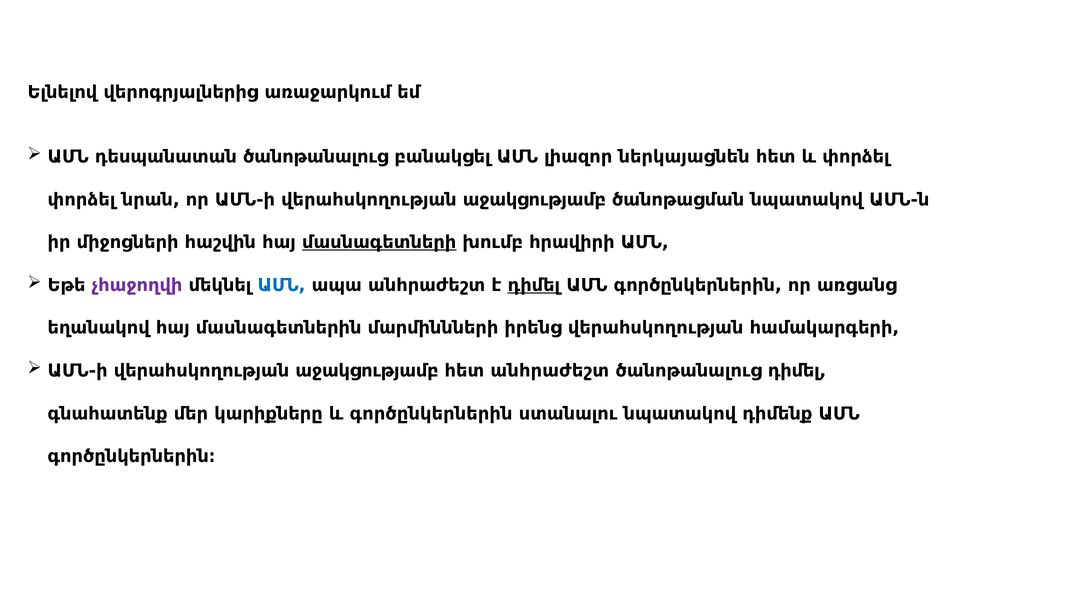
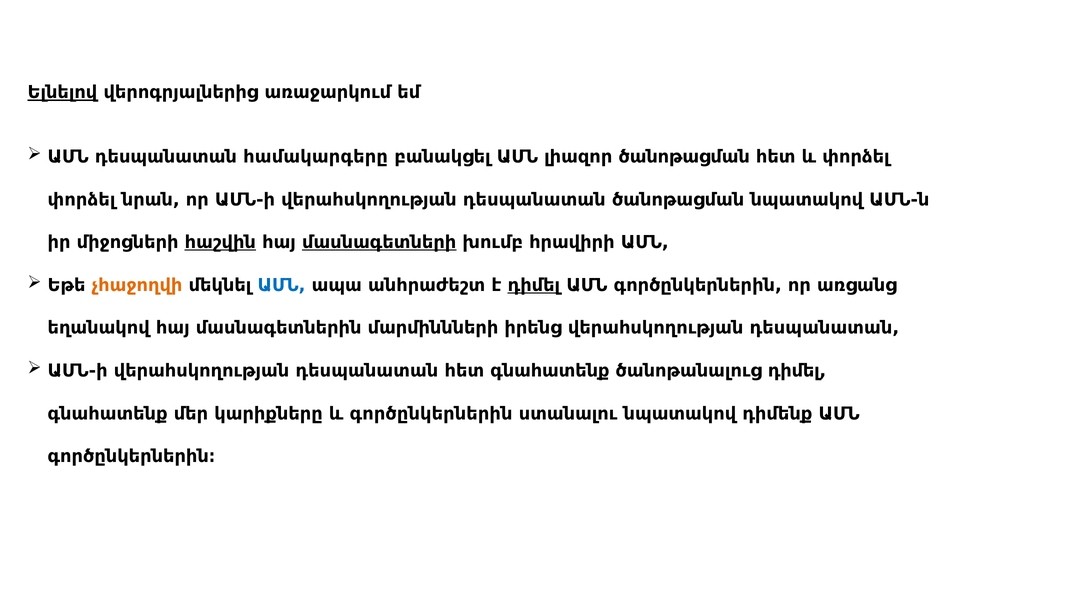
Ելնելով underline: none -> present (62, 93)
դեսպանատան ծանոթանալուց: ծանոթանալուց -> համակարգերը (316, 157)
լիազոր ներկայացնեն: ներկայացնեն -> ծանոթացման (684, 157)
որ ԱՄՆ-ի վերահսկողության աջակցությամբ: աջակցությամբ -> դեսպանատան (534, 200)
հաշվին underline: none -> present (220, 242)
չհաջողվի colour: purple -> orange (137, 285)
իրենց վերահսկողության համակարգերի: համակարգերի -> դեսպանատան (824, 328)
աջակցությամբ: աջակցությամբ -> դեսպանատան (367, 371)
հետ անհրաժեշտ: անհրաժեշտ -> գնահատենք (550, 371)
